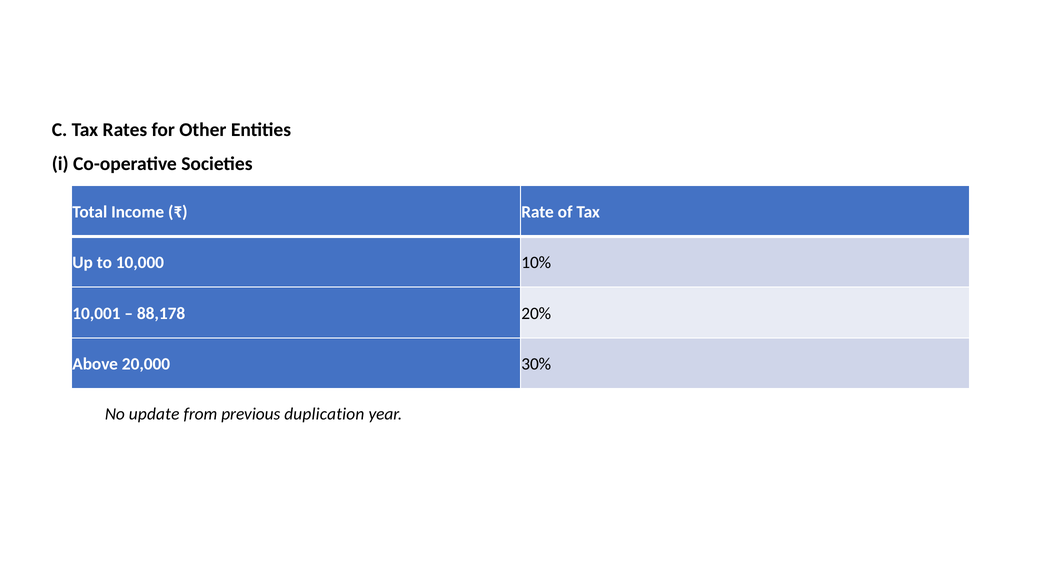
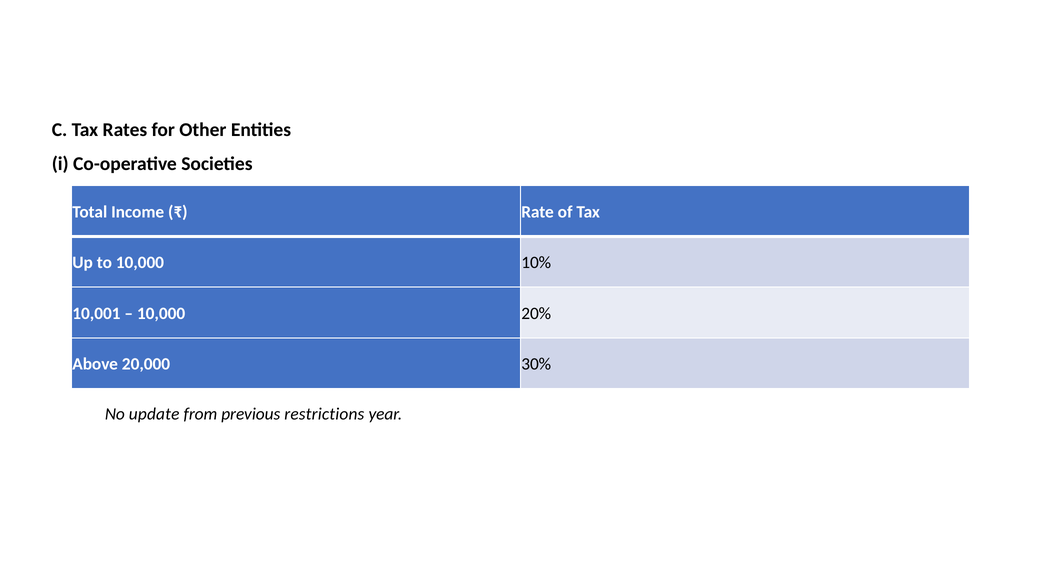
88,178: 88,178 -> 10,000 (161, 314)
duplication: duplication -> restrictions (324, 415)
